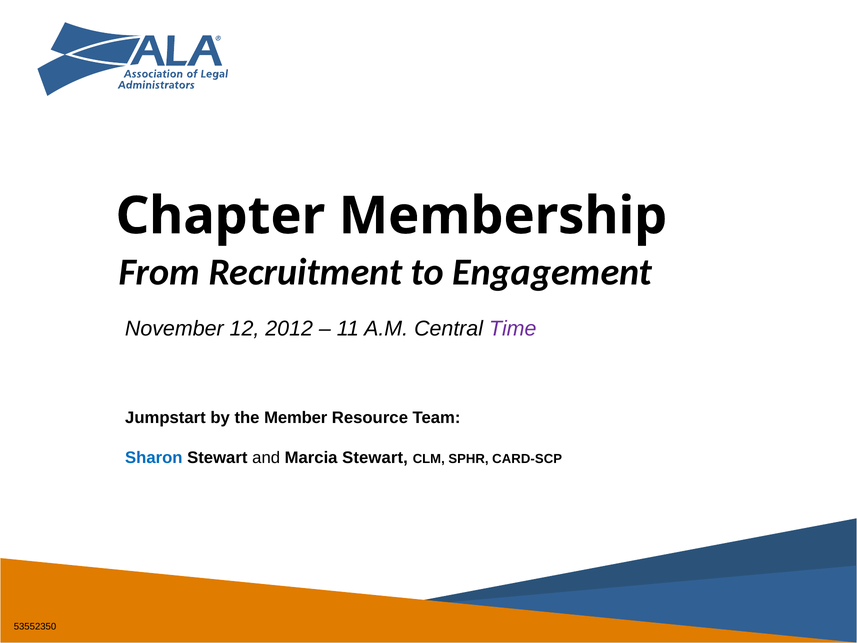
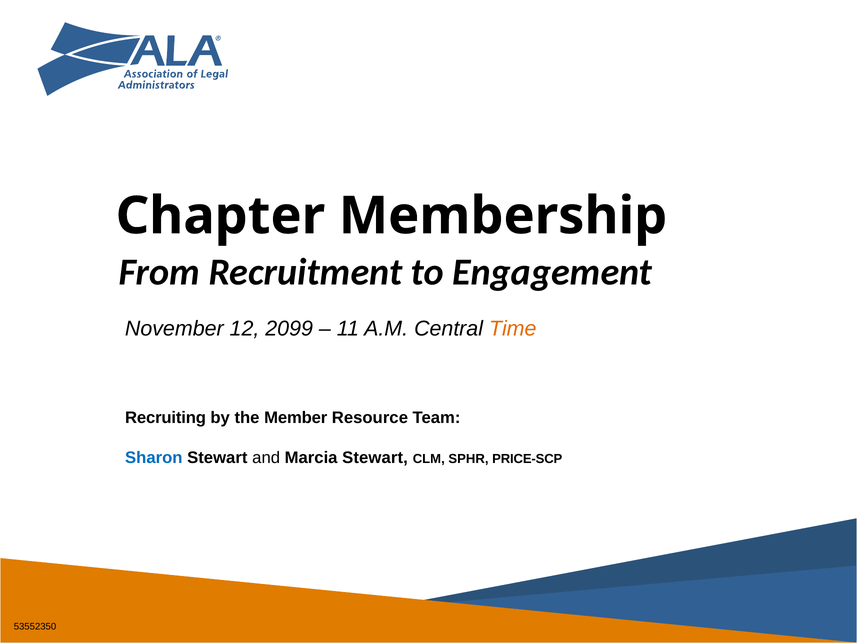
2012: 2012 -> 2099 (289, 329)
Time colour: purple -> orange (513, 329)
Jumpstart: Jumpstart -> Recruiting (166, 417)
CARD-SCP: CARD-SCP -> PRICE-SCP (527, 459)
